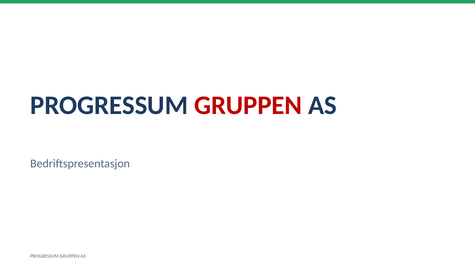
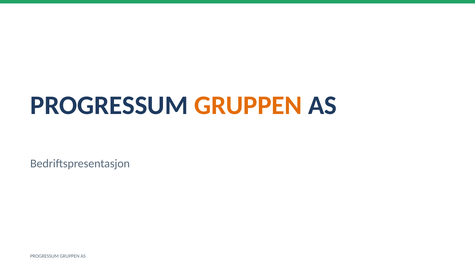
GRUPPEN colour: red -> orange (248, 105)
